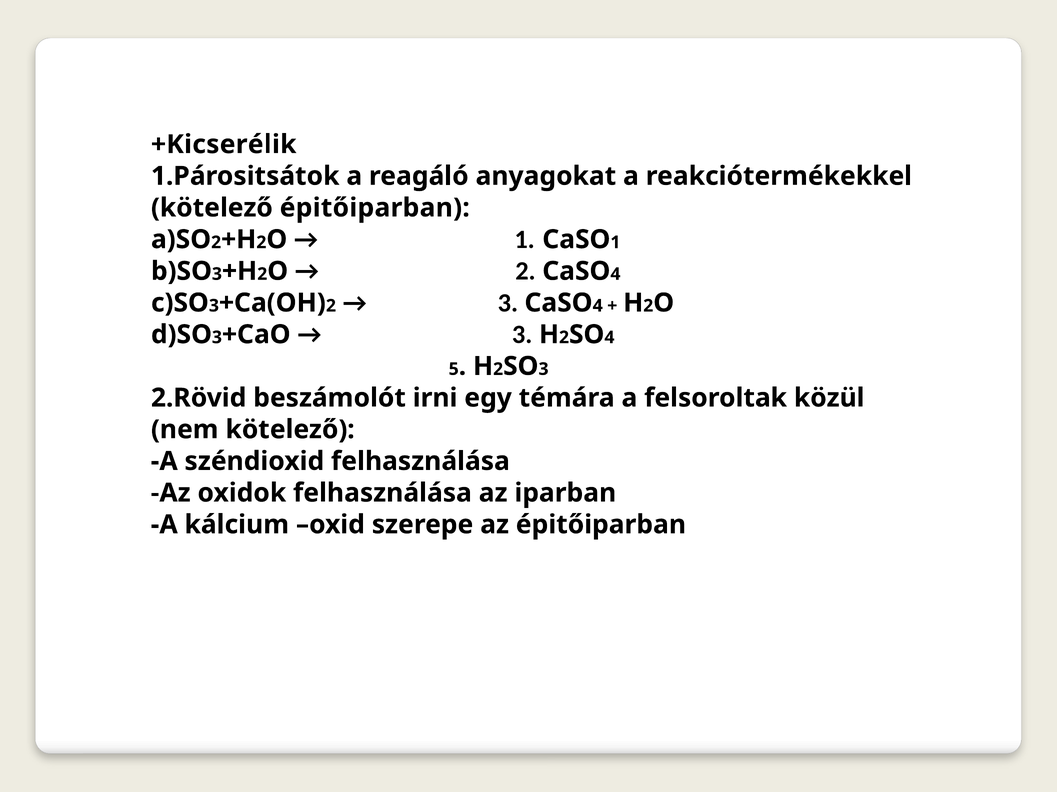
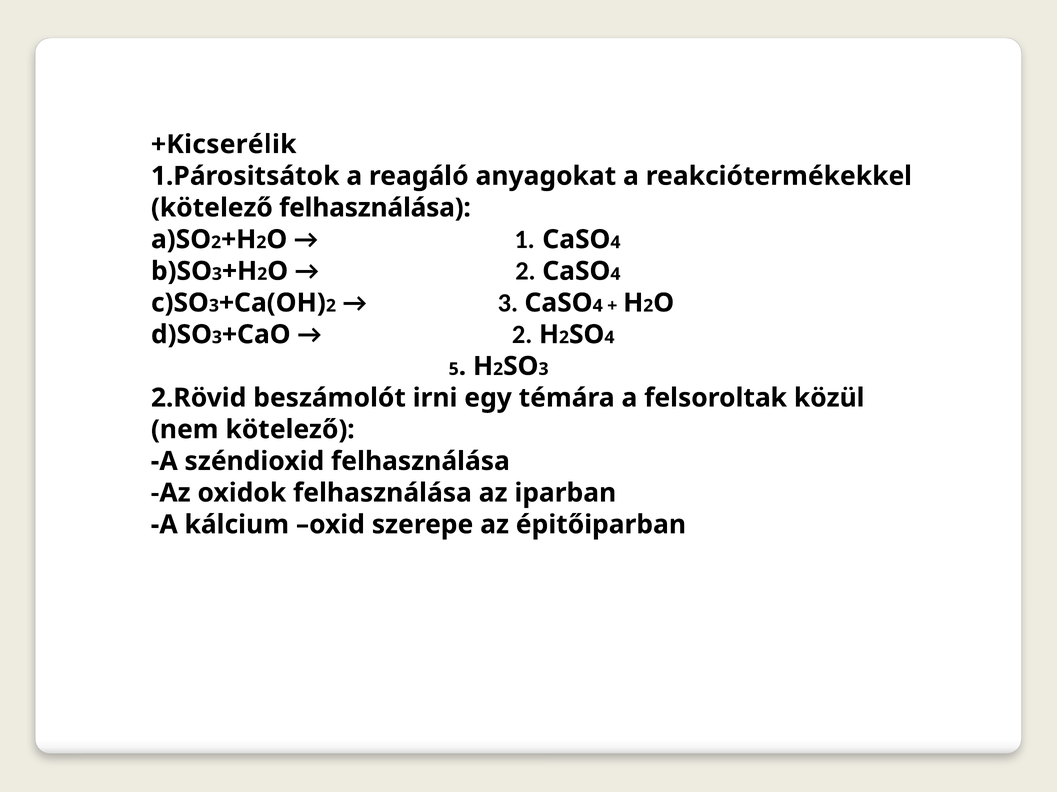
kötelező épitőiparban: épitőiparban -> felhasználása (375, 208)
1: 1 -> 4 (615, 243)
3: 3 -> 2 (522, 335)
